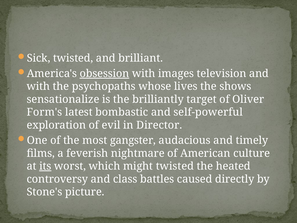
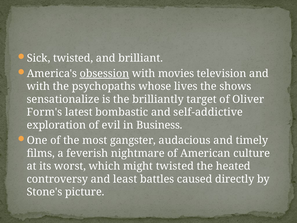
images: images -> movies (176, 73)
self-powerful: self-powerful -> self-addictive (208, 112)
Director: Director -> Business (159, 125)
its underline: present -> none (45, 166)
class: class -> least (125, 179)
